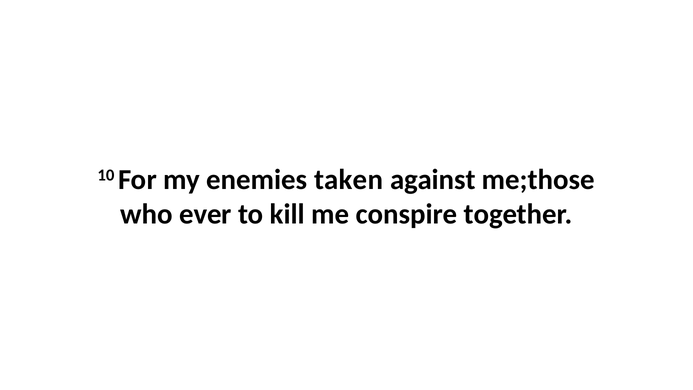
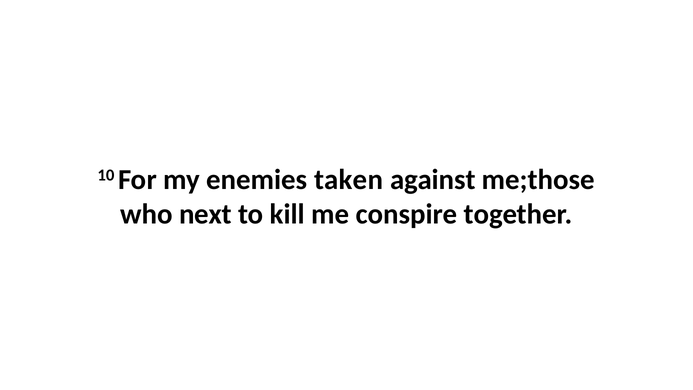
ever: ever -> next (205, 214)
